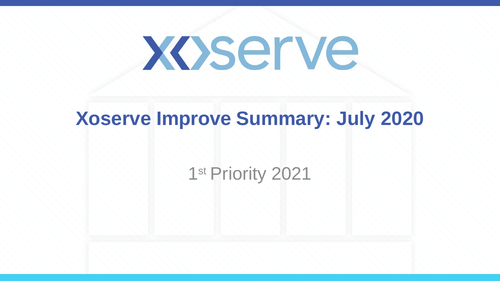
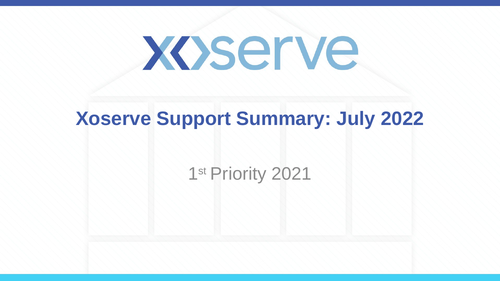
Improve: Improve -> Support (194, 119)
2020: 2020 -> 2022 (402, 119)
